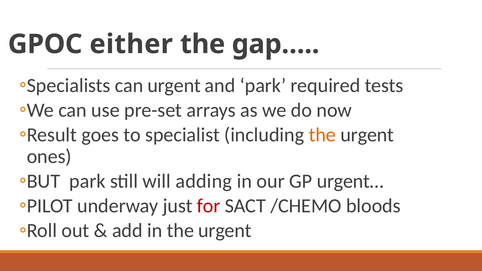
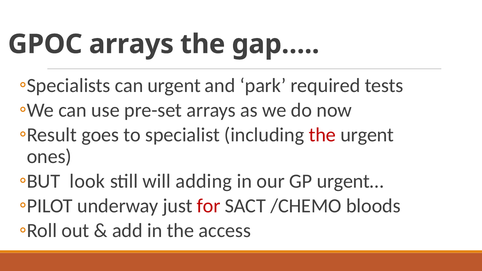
GPOC either: either -> arrays (131, 44)
the colour: orange -> red (322, 135)
park: park -> look (87, 181)
in the urgent: urgent -> access (225, 231)
